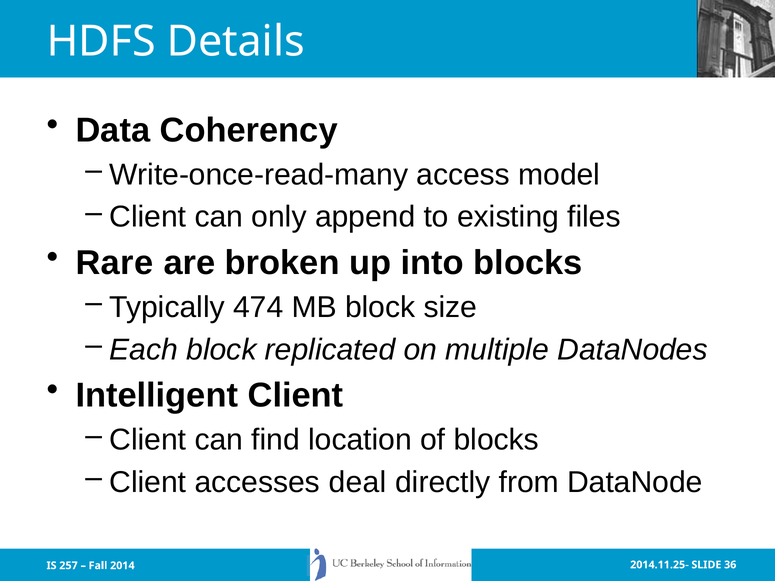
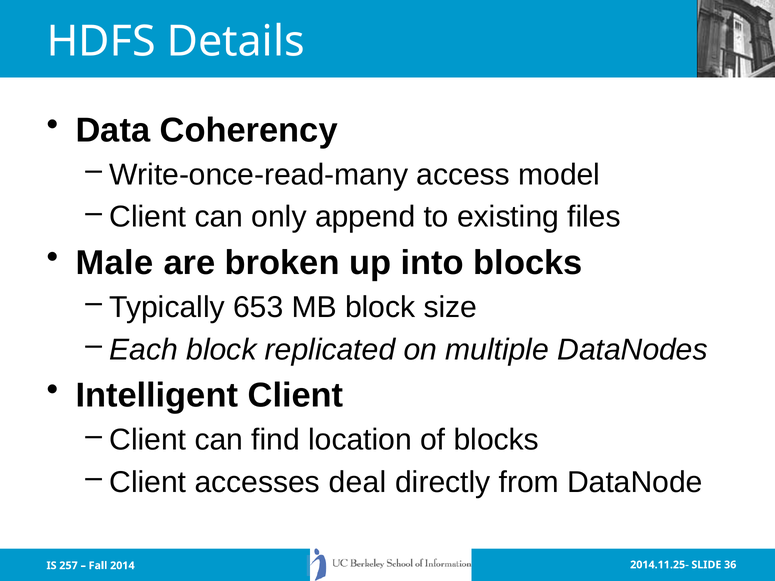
Rare: Rare -> Male (115, 263)
474: 474 -> 653 (258, 307)
